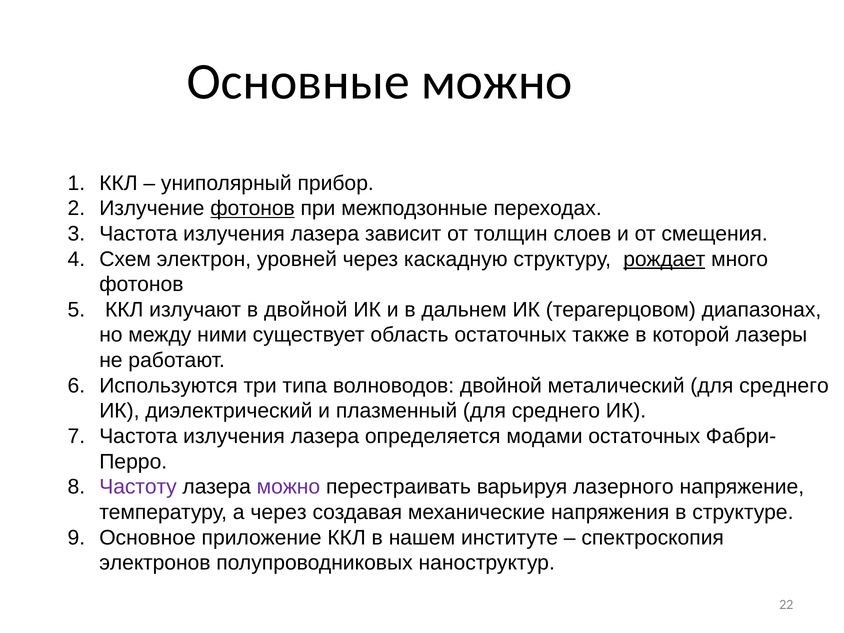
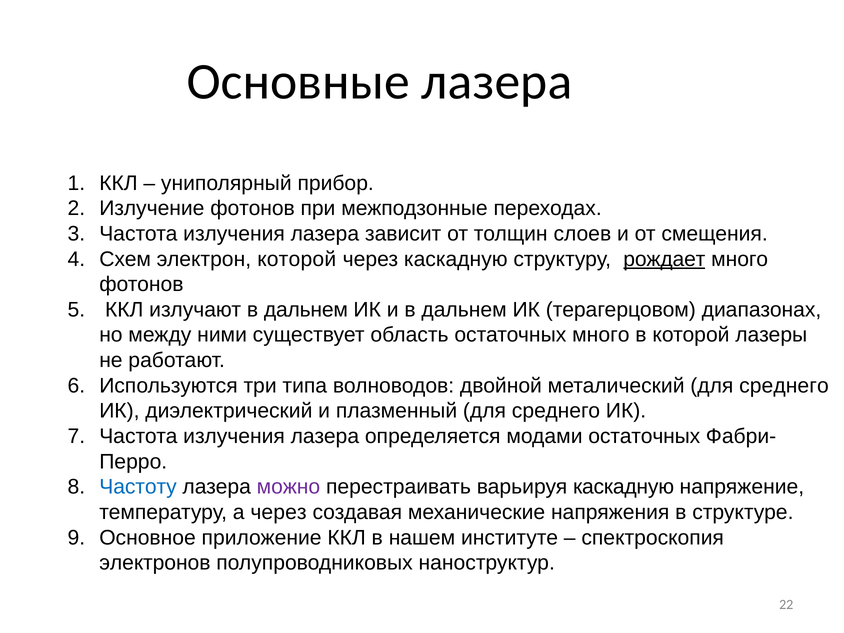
Основные можно: можно -> лазера (497, 82)
фотонов underline: present -> none (253, 208)
электрон уровней: уровней -> которой (297, 259)
излучают в двойной: двойной -> дальнем (306, 310)
остаточных также: также -> много (601, 335)
Частоту colour: purple -> blue (138, 487)
варьируя лазерного: лазерного -> каскадную (624, 487)
